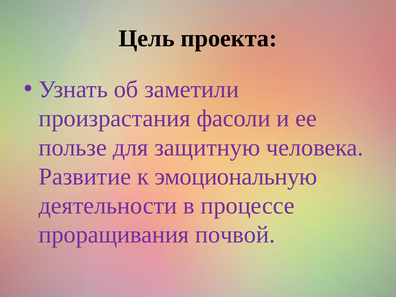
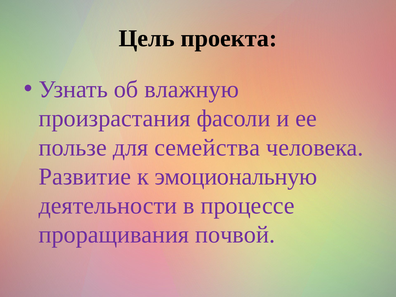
заметили: заметили -> влажную (192, 89)
защитную: защитную -> семейства (207, 148)
